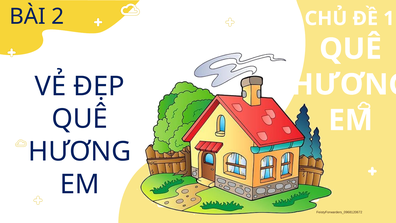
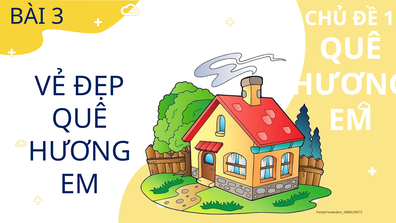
2: 2 -> 3 (58, 16)
